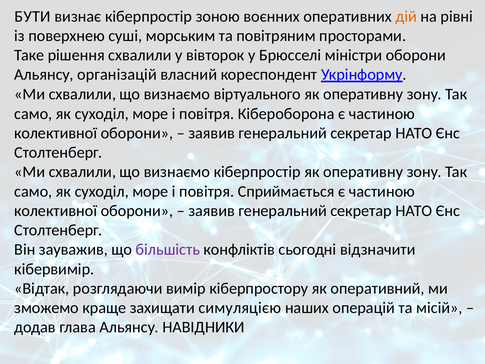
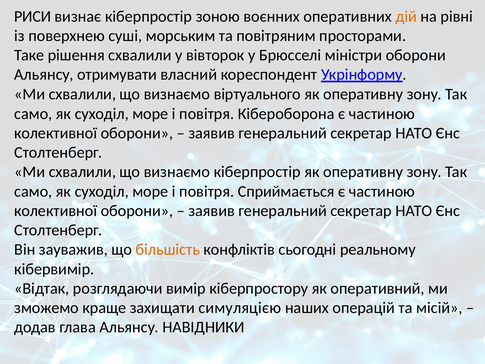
БУТИ: БУТИ -> РИСИ (33, 16)
організацій: організацій -> отримувати (117, 75)
більшість colour: purple -> orange (168, 249)
відзначити: відзначити -> реальному (378, 249)
